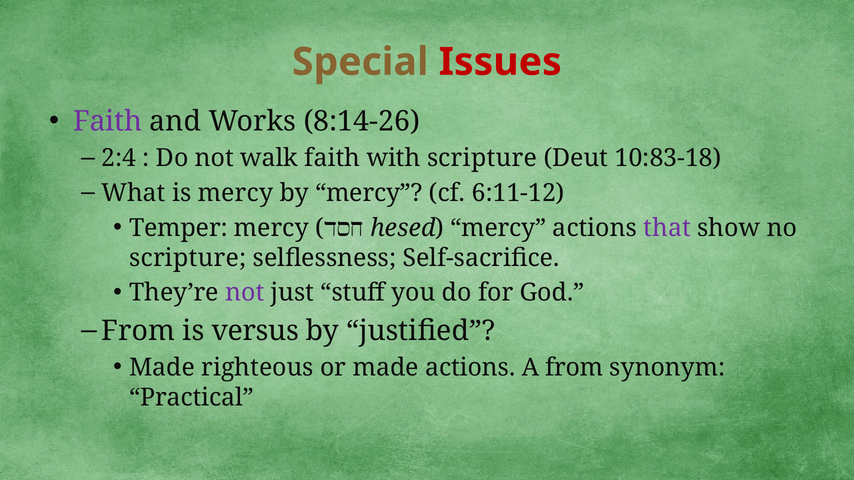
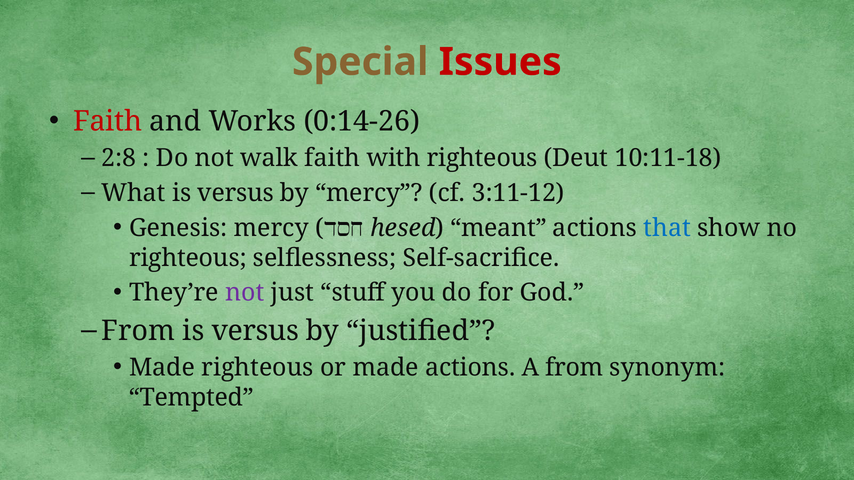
Faith colour: purple -> red (108, 122)
8:14-26: 8:14-26 -> 0:14-26 (362, 122)
2:4: 2:4 -> 2:8 (119, 158)
with scripture: scripture -> righteous (482, 158)
10:83-18: 10:83-18 -> 10:11-18 (668, 158)
What is mercy: mercy -> versus (236, 193)
6:11-12: 6:11-12 -> 3:11-12 (518, 193)
Temper: Temper -> Genesis (178, 228)
hesed mercy: mercy -> meant (498, 228)
that colour: purple -> blue (667, 228)
scripture: scripture -> righteous (188, 258)
Practical: Practical -> Tempted (192, 398)
